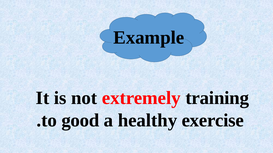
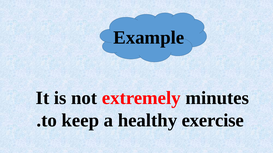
training: training -> minutes (217, 98)
good: good -> keep (80, 121)
